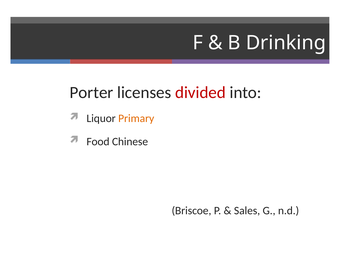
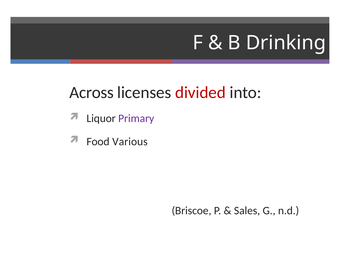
Porter: Porter -> Across (92, 92)
Primary colour: orange -> purple (136, 118)
Chinese: Chinese -> Various (130, 142)
